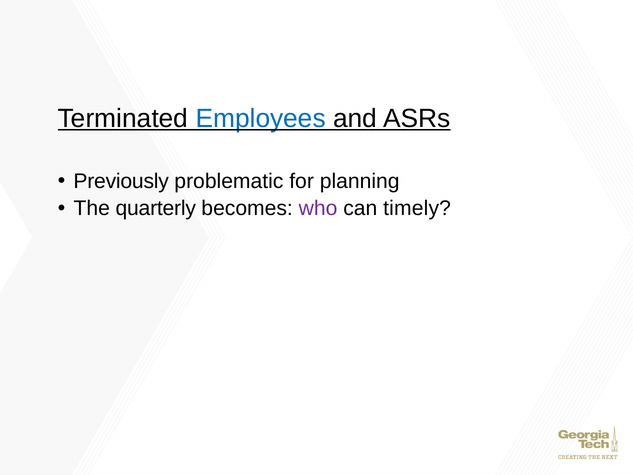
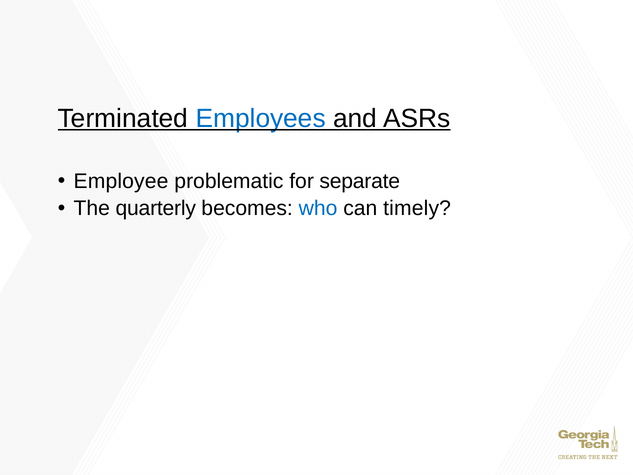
Previously: Previously -> Employee (121, 181)
planning: planning -> separate (360, 181)
who colour: purple -> blue (318, 208)
